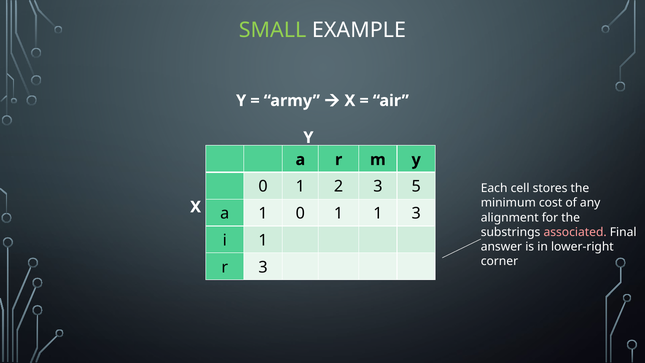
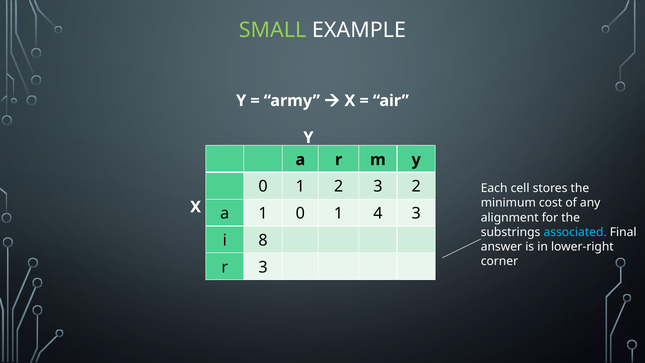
3 5: 5 -> 2 (416, 186)
1 1: 1 -> 4 (378, 213)
associated colour: pink -> light blue (575, 232)
i 1: 1 -> 8 (263, 240)
